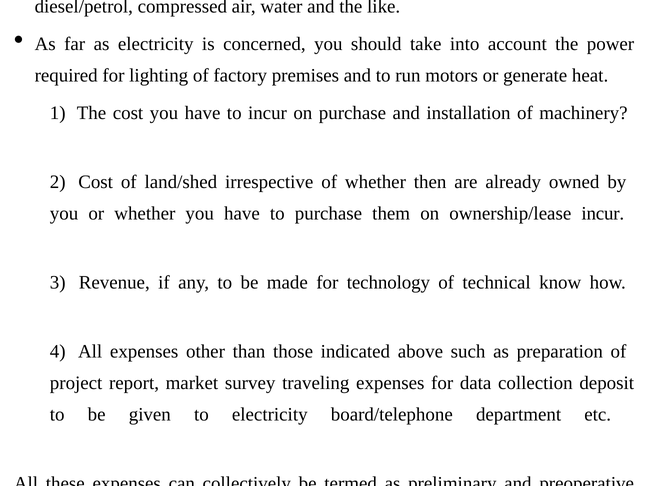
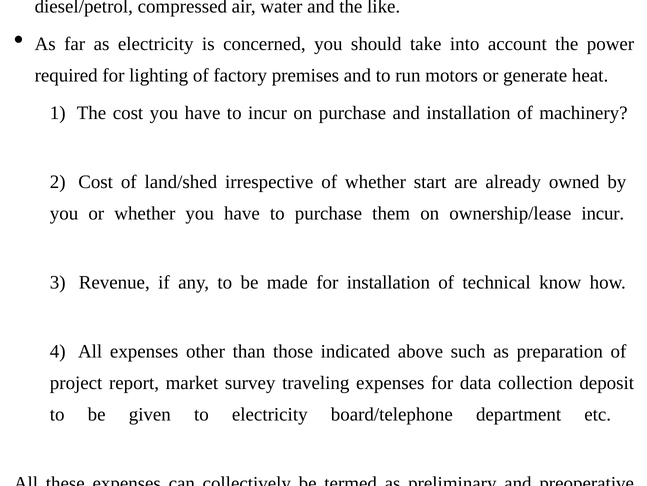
then: then -> start (430, 182)
for technology: technology -> installation (388, 282)
